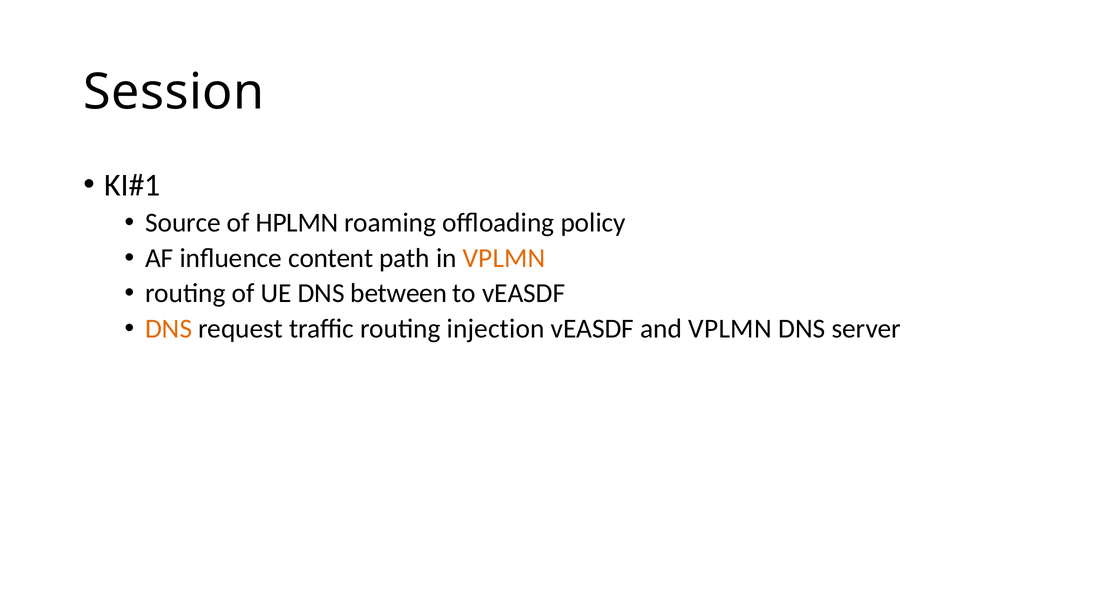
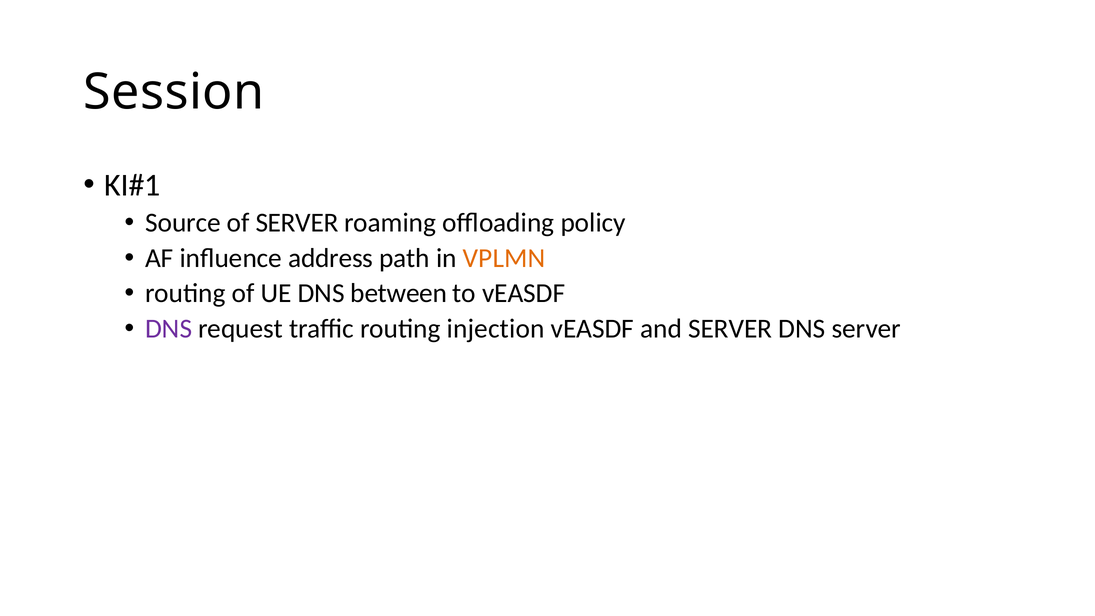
of HPLMN: HPLMN -> SERVER (297, 223)
content: content -> address (331, 258)
DNS colour: orange -> purple (169, 329)
and VPLMN: VPLMN -> SERVER (730, 329)
